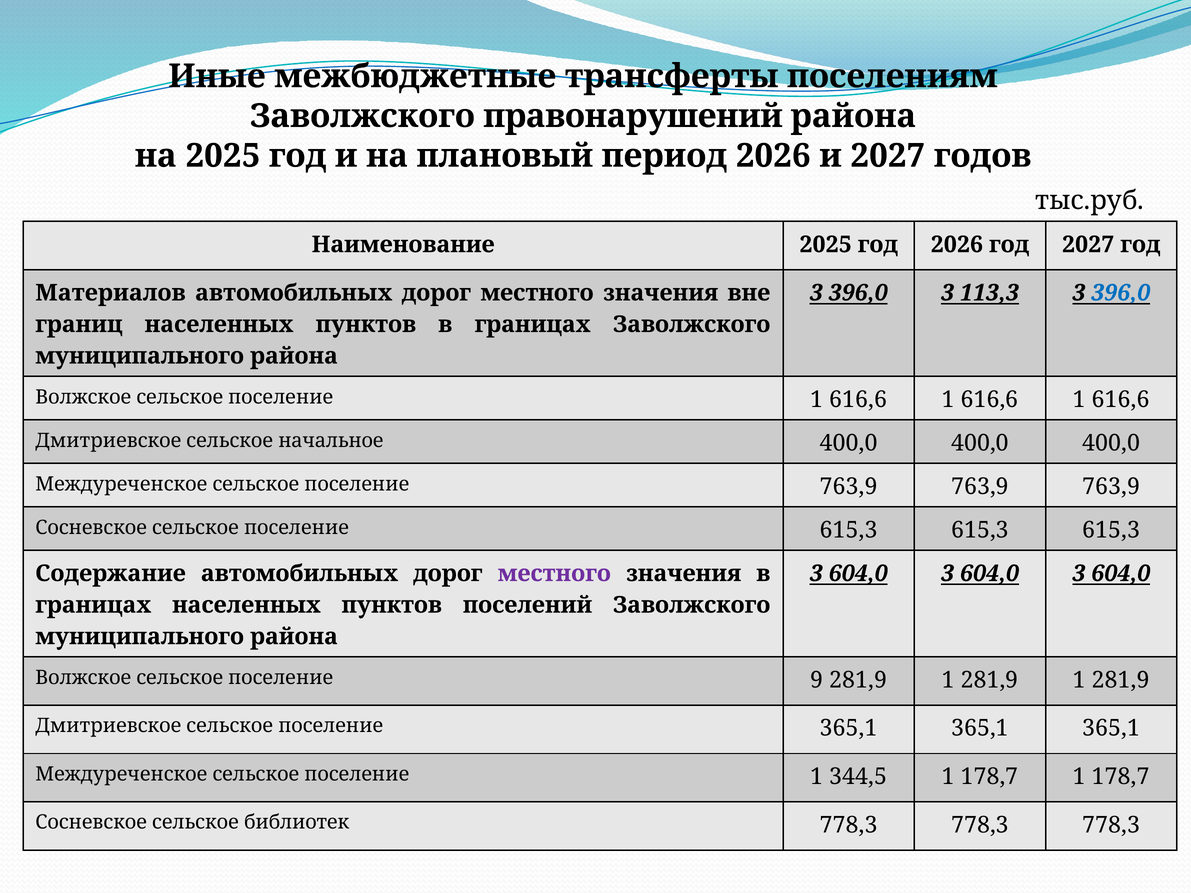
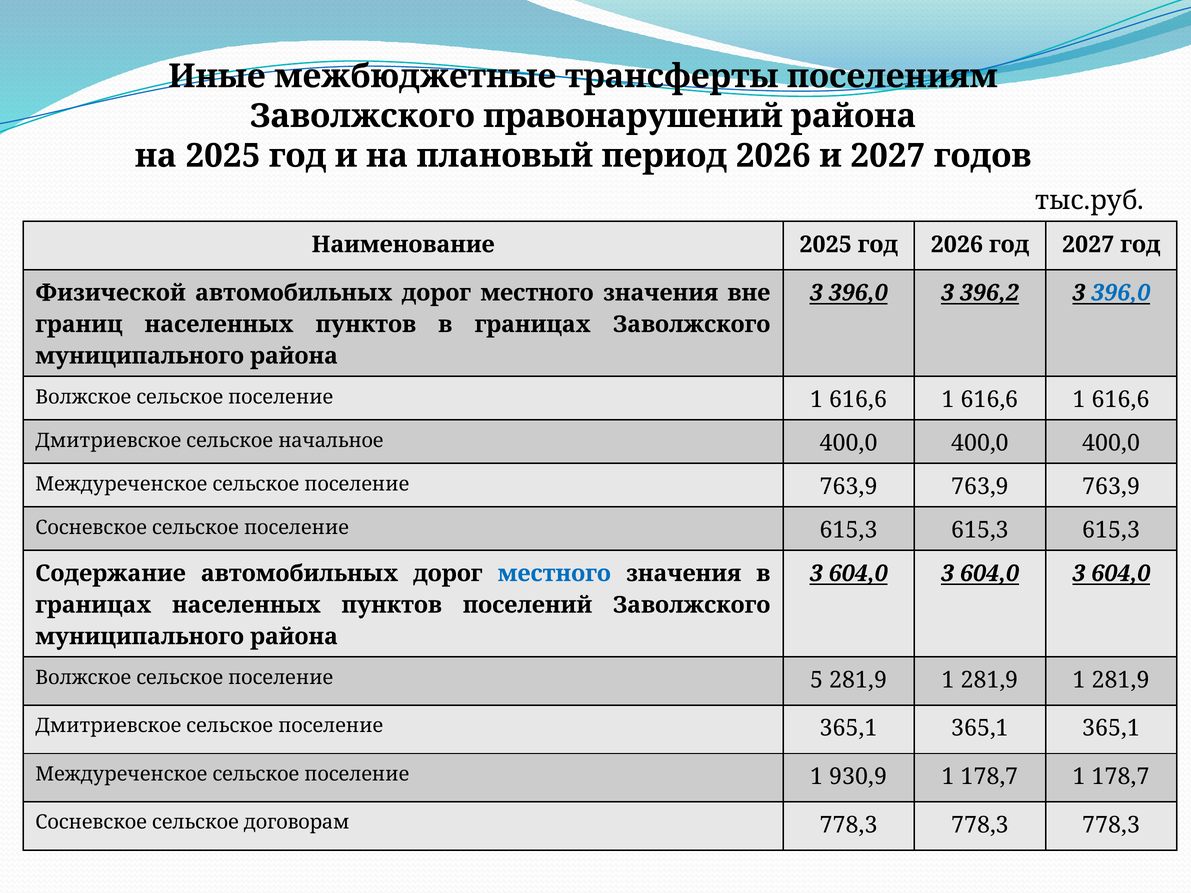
Материалов: Материалов -> Физической (111, 293)
113,3: 113,3 -> 396,2 (989, 293)
местного colour: purple -> blue (554, 574)
9: 9 -> 5 (817, 680)
344,5: 344,5 -> 930,9 (858, 777)
библиотек: библиотек -> договорам (297, 823)
